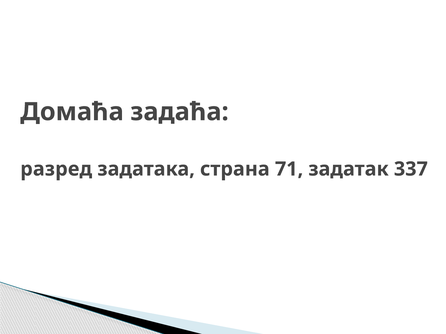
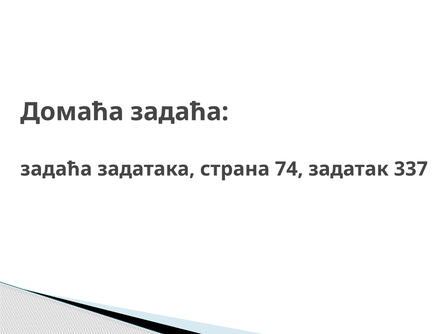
разред: разред -> задаћа (56, 169)
71: 71 -> 74 (289, 169)
